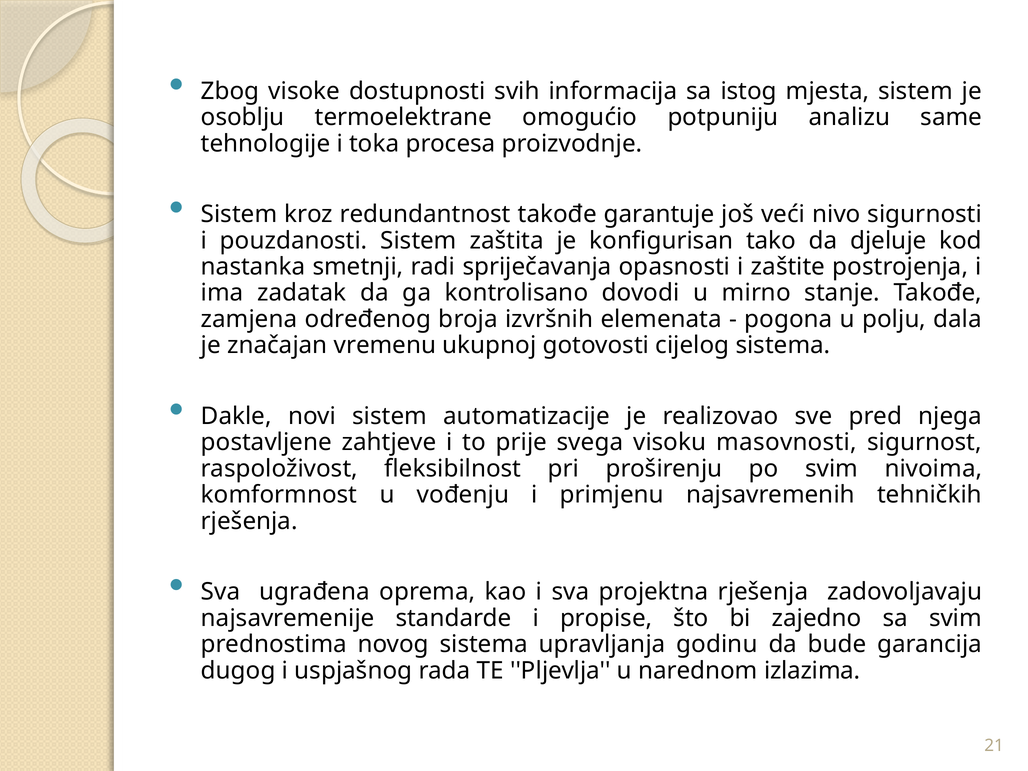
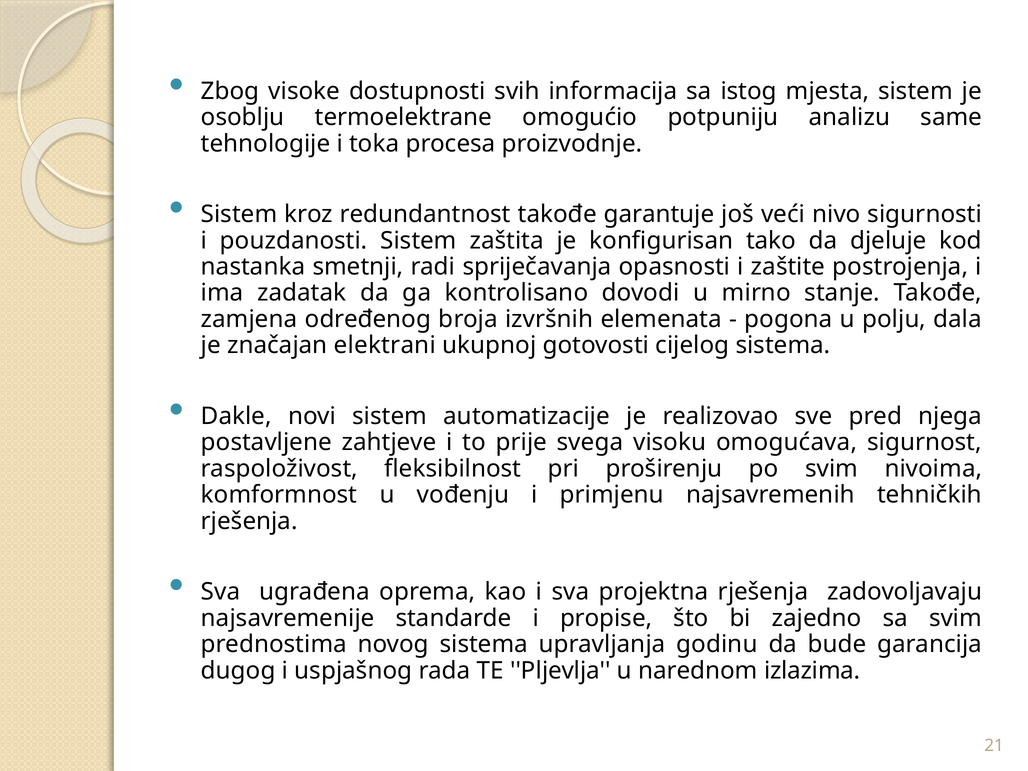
vremenu: vremenu -> elektrani (385, 345)
masovnosti: masovnosti -> omogućava (787, 442)
